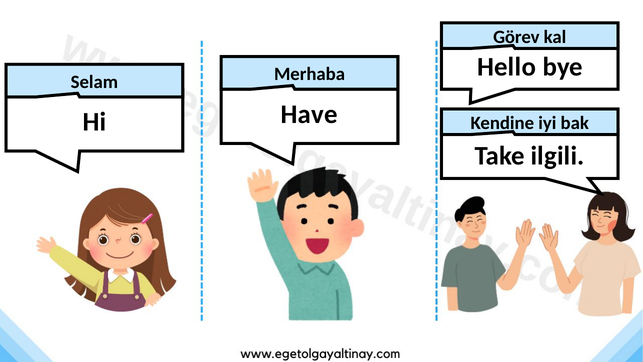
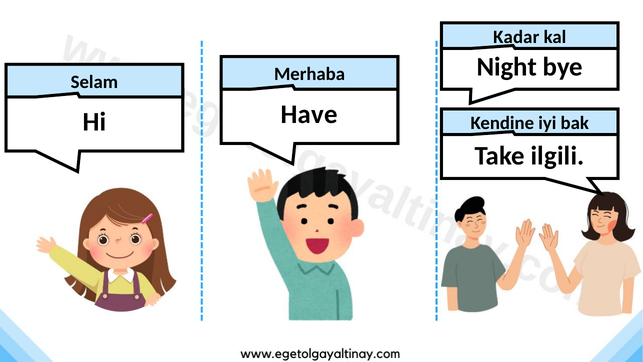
Görev: Görev -> Kadar (516, 37)
Hello: Hello -> Night (507, 67)
